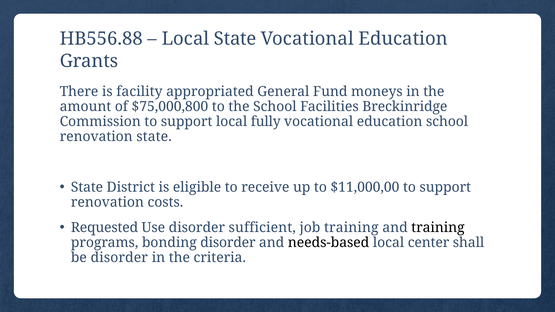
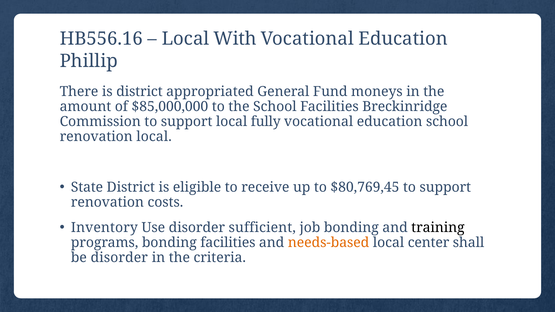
HB556.88: HB556.88 -> HB556.16 (101, 39)
Local State: State -> With (235, 39)
Grants: Grants -> Phillip (89, 61)
is facility: facility -> district (139, 92)
$75,000,800: $75,000,800 -> $85,000,000 (170, 107)
renovation state: state -> local (154, 137)
$11,000,00: $11,000,00 -> $80,769,45 (365, 187)
Requested: Requested -> Inventory (104, 228)
job training: training -> bonding (351, 228)
bonding disorder: disorder -> facilities (228, 243)
needs-based colour: black -> orange (329, 243)
